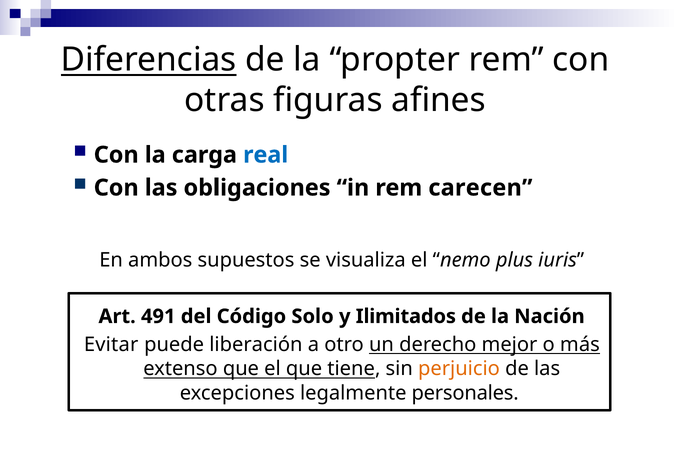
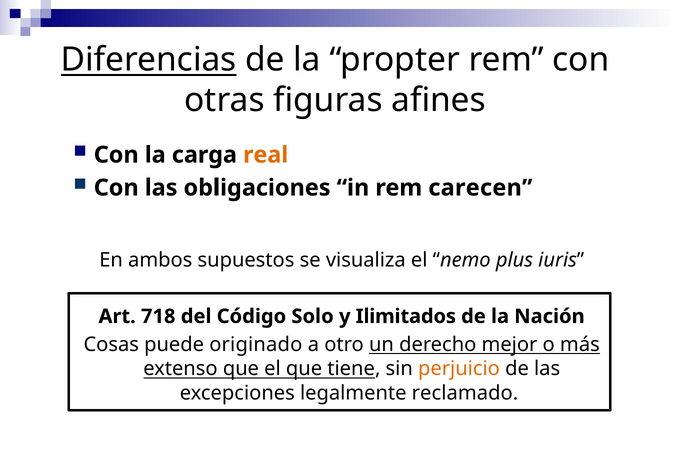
real colour: blue -> orange (266, 155)
491: 491 -> 718 (158, 316)
Evitar: Evitar -> Cosas (111, 344)
liberación: liberación -> originado (256, 344)
personales: personales -> reclamado (465, 393)
